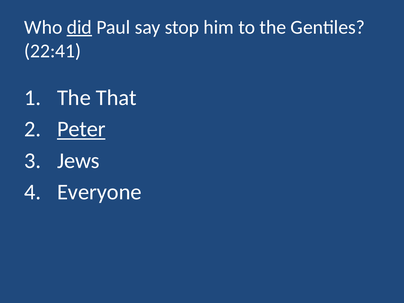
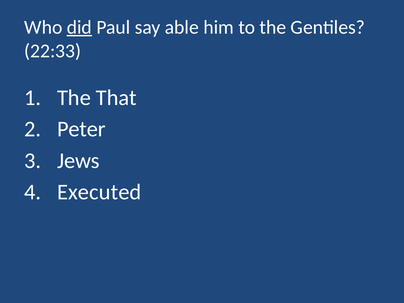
stop: stop -> able (182, 27)
22:41: 22:41 -> 22:33 (53, 51)
Peter underline: present -> none (81, 129)
Everyone: Everyone -> Executed (99, 192)
